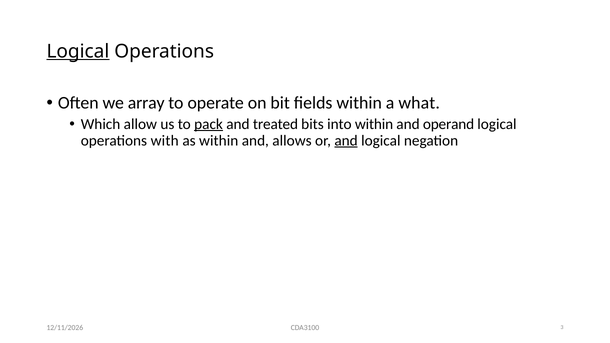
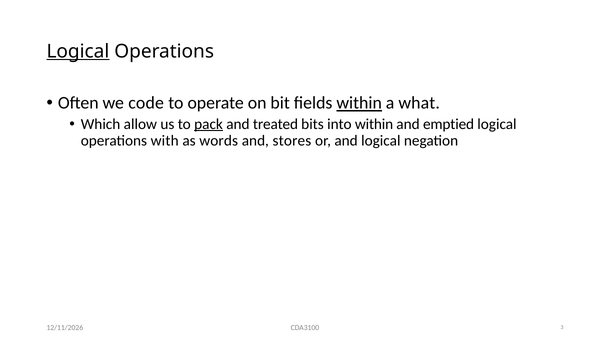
array: array -> code (146, 103)
within underline: none -> present (359, 103)
operand: operand -> emptied (449, 124)
as within: within -> words (219, 141)
allows: allows -> stores (292, 141)
and underline: present -> none (346, 141)
